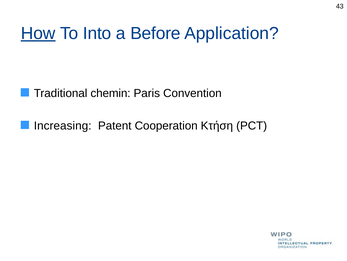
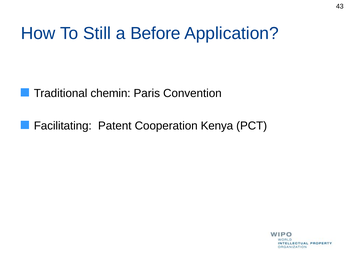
How underline: present -> none (38, 33)
Into: Into -> Still (97, 33)
Increasing: Increasing -> Facilitating (63, 125)
Κτήση: Κτήση -> Kenya (217, 125)
